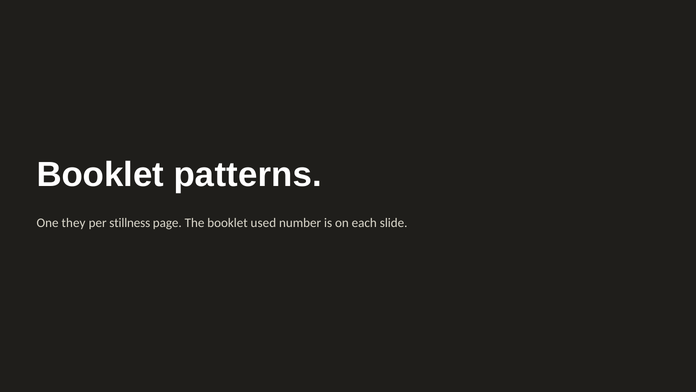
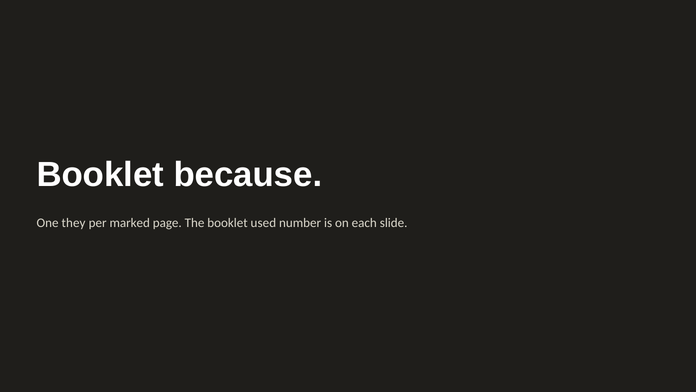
patterns: patterns -> because (248, 175)
stillness: stillness -> marked (130, 223)
